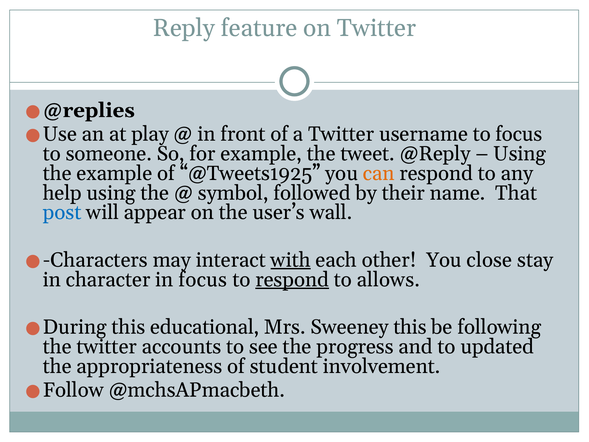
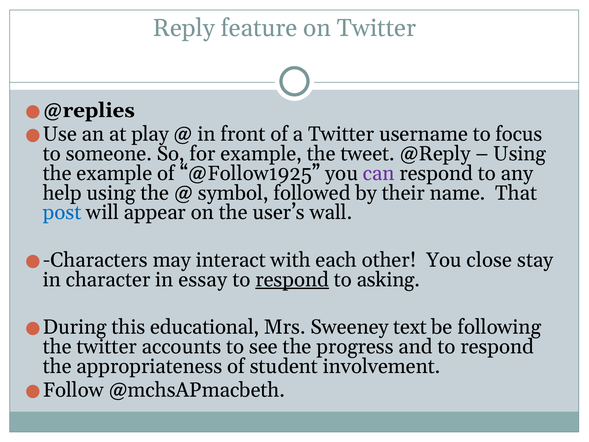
@Tweets1925: @Tweets1925 -> @Follow1925 (250, 173)
can colour: orange -> purple (379, 173)
with underline: present -> none (291, 260)
in focus: focus -> essay (203, 279)
allows: allows -> asking (388, 279)
Sweeney this: this -> text (410, 327)
and to updated: updated -> respond (497, 346)
